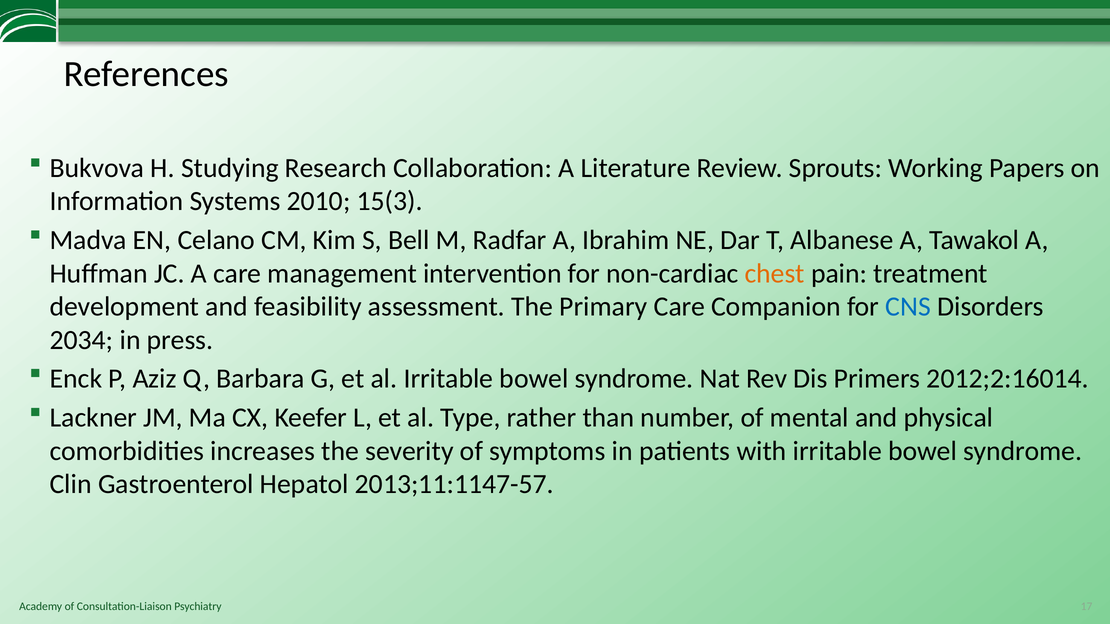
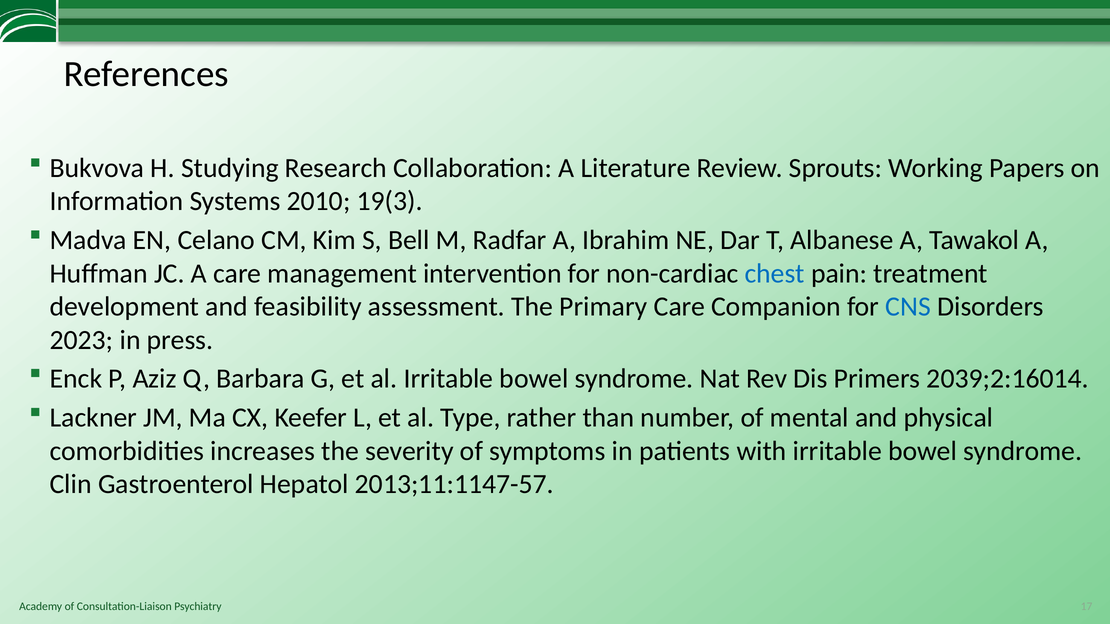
15(3: 15(3 -> 19(3 (390, 201)
chest colour: orange -> blue (775, 274)
2034: 2034 -> 2023 (82, 340)
2012;2:16014: 2012;2:16014 -> 2039;2:16014 (1008, 379)
